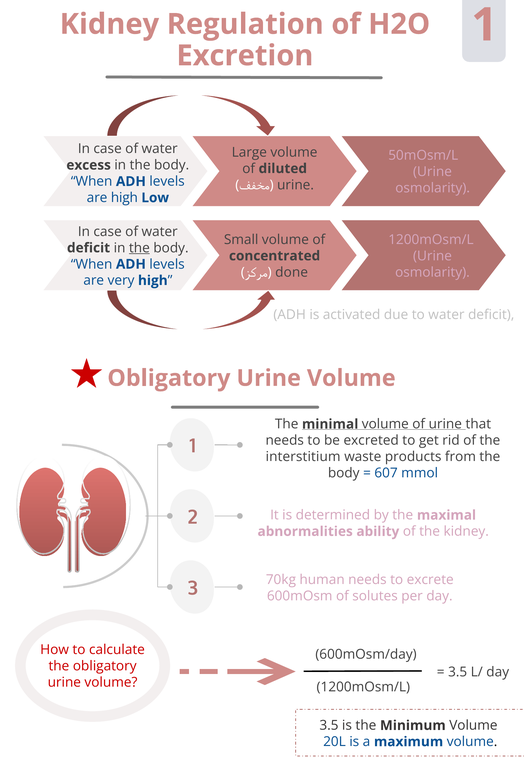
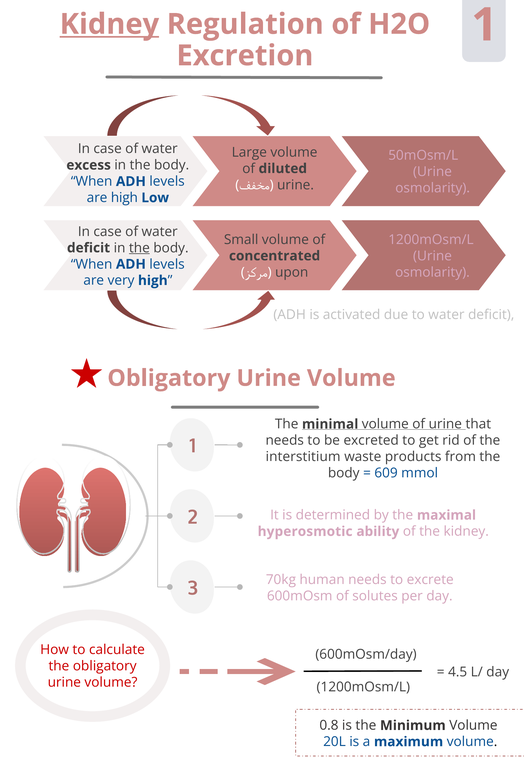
Kidney underline: none -> present (109, 24)
done: done -> upon (292, 272)
607: 607 -> 609 (386, 473)
abnormalities: abnormalities -> hyperosmotic (305, 531)
3.5: 3.5 -> 4.5 (458, 672)
3.5: 3.5 -> 0.8 (329, 725)
